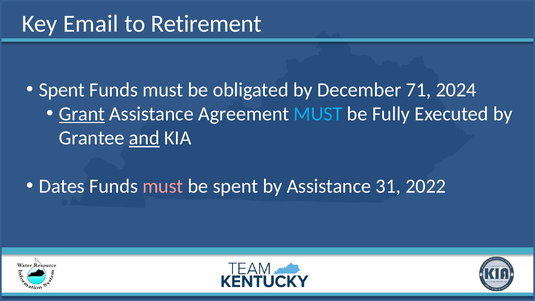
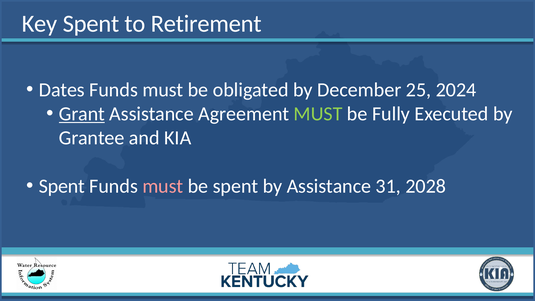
Key Email: Email -> Spent (91, 24)
Spent: Spent -> Dates (62, 90)
71: 71 -> 25 (419, 90)
MUST colour: light blue -> light green (318, 114)
and underline: present -> none (144, 138)
Dates: Dates -> Spent (62, 186)
2022: 2022 -> 2028 (426, 186)
